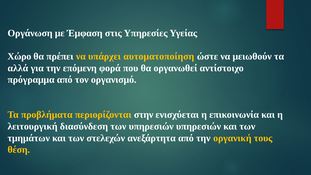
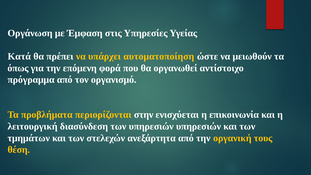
Χώρο: Χώρο -> Κατά (19, 56)
αλλά: αλλά -> όπως (18, 68)
